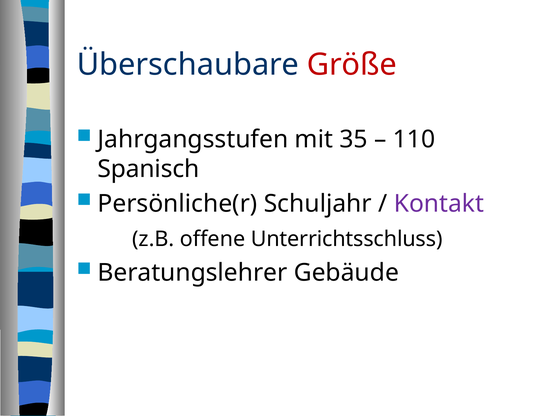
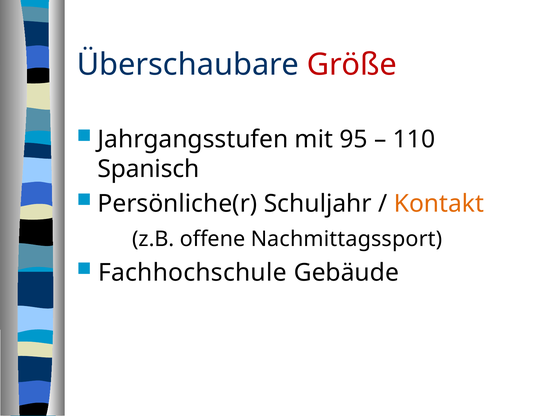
35: 35 -> 95 (354, 140)
Kontakt colour: purple -> orange (439, 204)
Unterrichtsschluss: Unterrichtsschluss -> Nachmittagssport (346, 239)
Beratungslehrer: Beratungslehrer -> Fachhochschule (192, 273)
